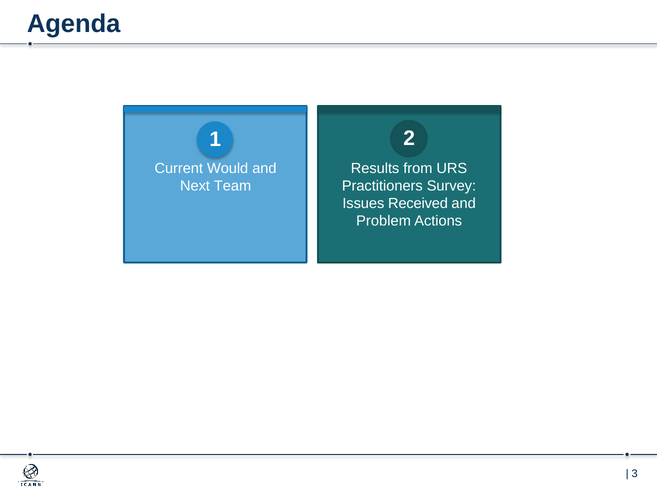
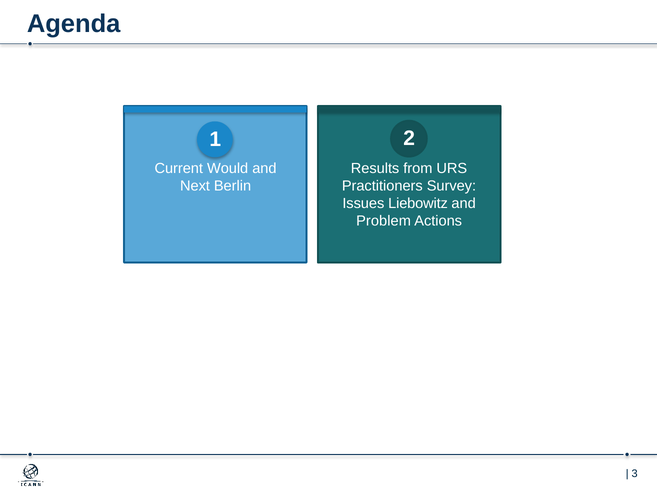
Team: Team -> Berlin (233, 186)
Received: Received -> Liebowitz (418, 203)
